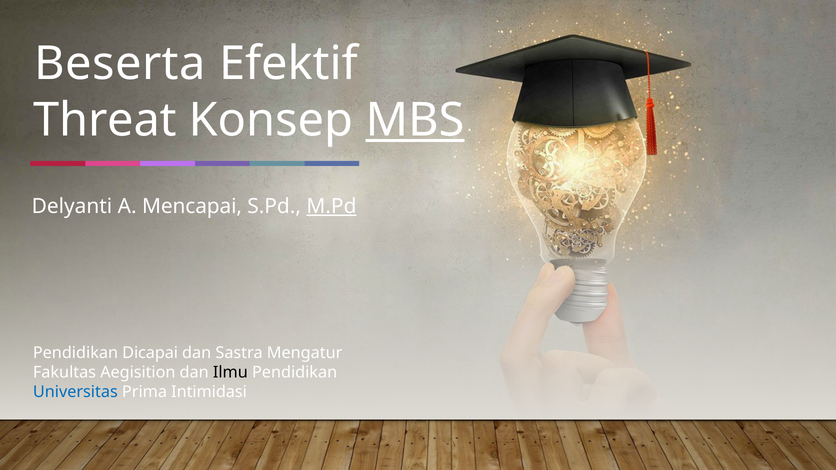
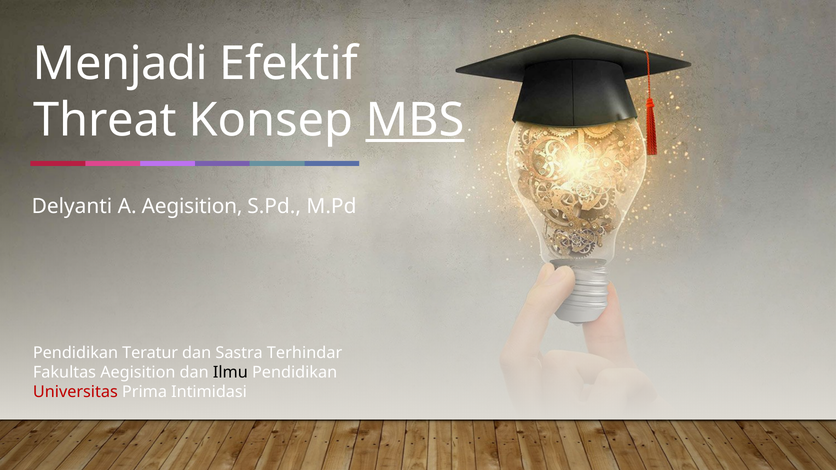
Beserta: Beserta -> Menjadi (120, 64)
A Mencapai: Mencapai -> Aegisition (192, 206)
M.Pd underline: present -> none (331, 206)
Dicapai: Dicapai -> Teratur (150, 353)
Mengatur: Mengatur -> Terhindar (305, 353)
Universitas colour: blue -> red (75, 392)
